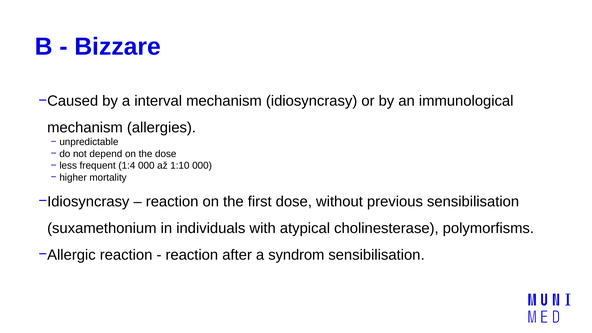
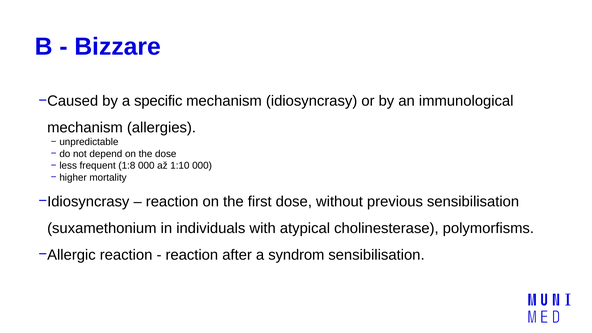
interval: interval -> specific (158, 101)
1:4: 1:4 -> 1:8 (127, 166)
